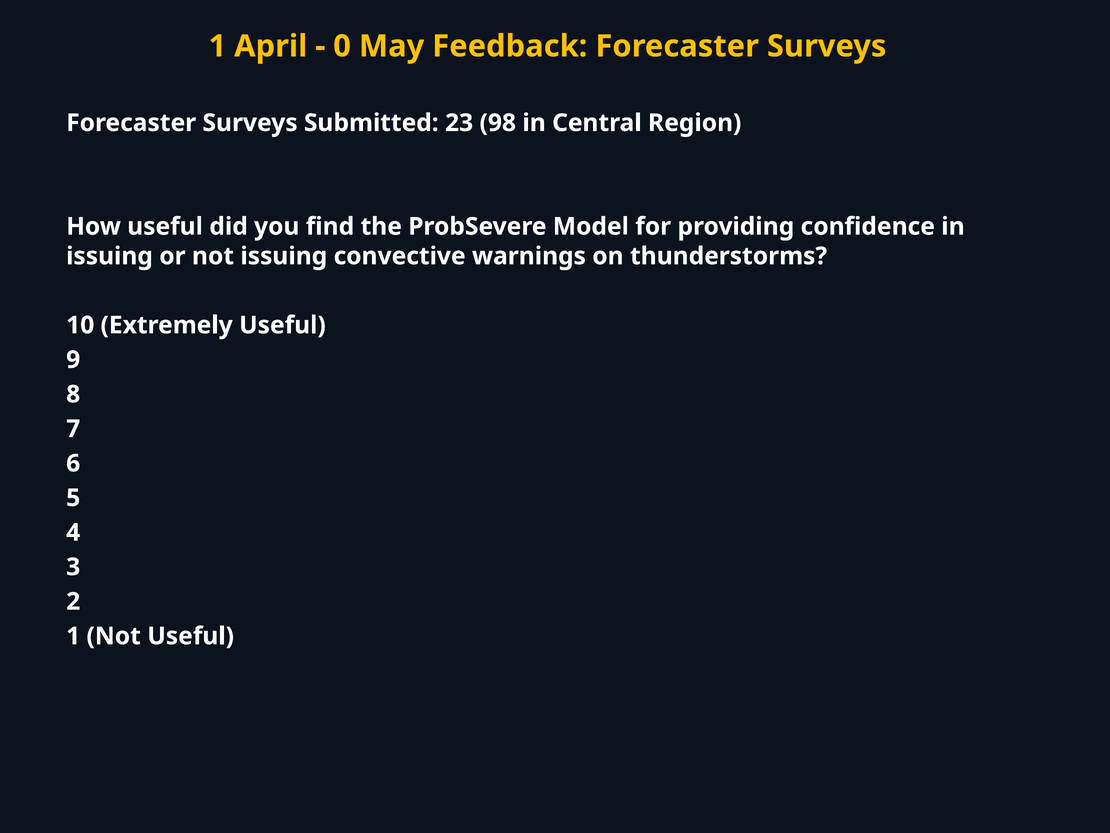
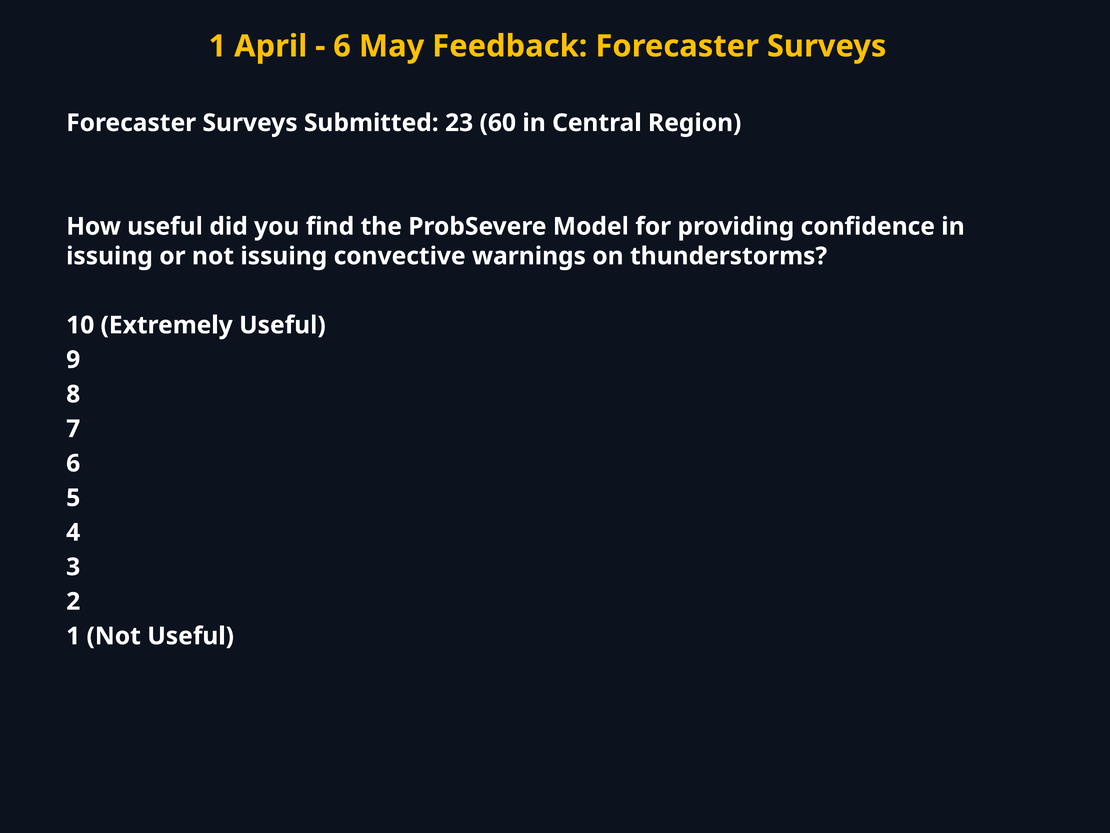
0: 0 -> 6 (342, 46)
98: 98 -> 60 (498, 123)
